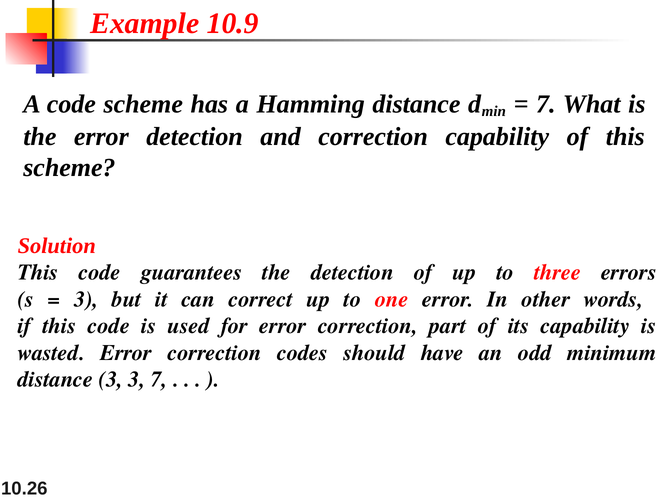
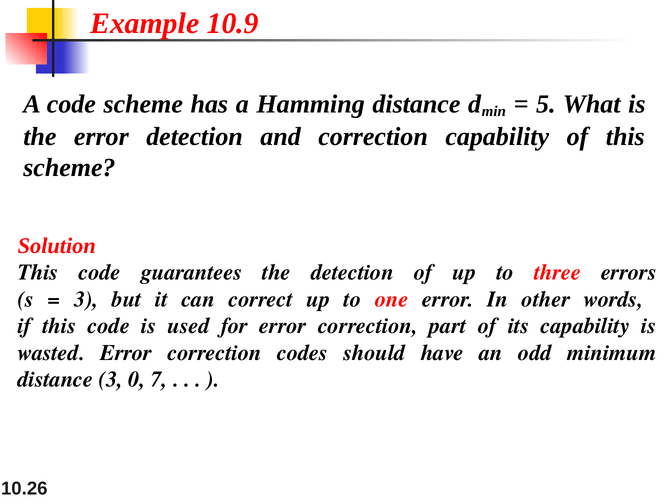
7: 7 -> 5 (546, 104)
3 3: 3 -> 0 (137, 379)
